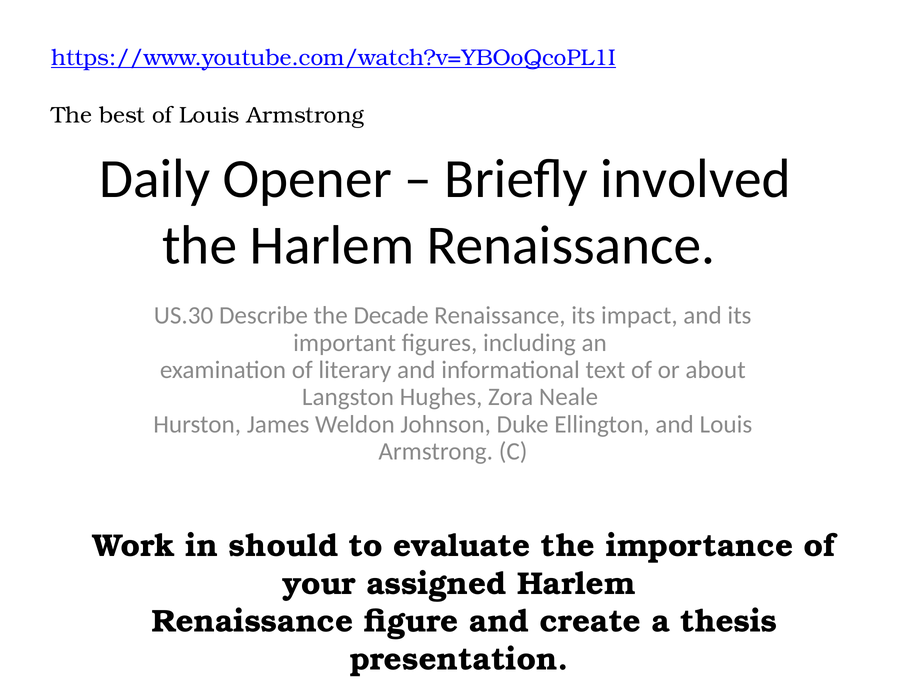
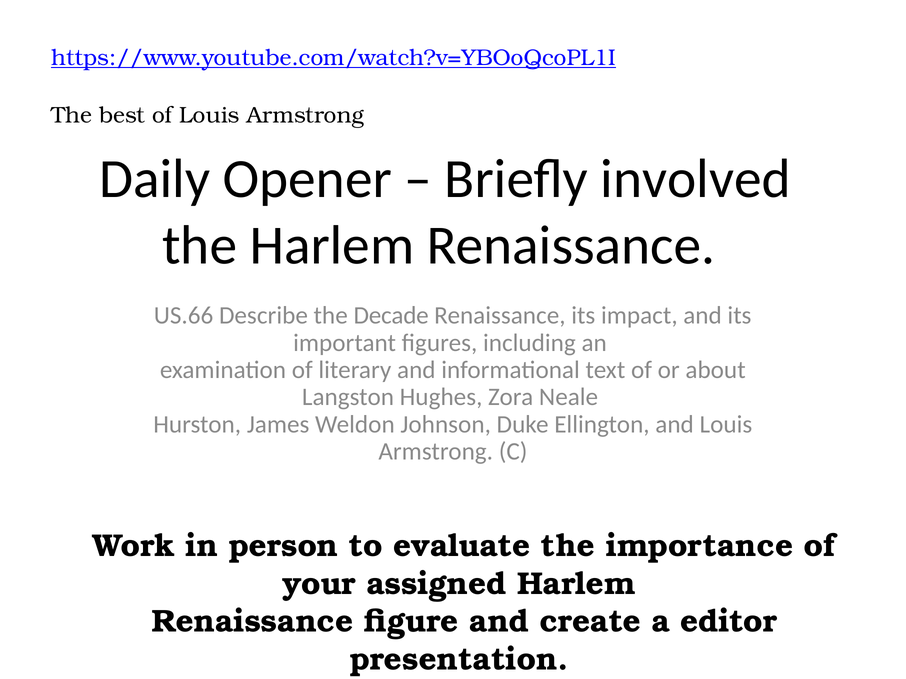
US.30: US.30 -> US.66 (184, 316)
should: should -> person (284, 546)
thesis: thesis -> editor (729, 622)
